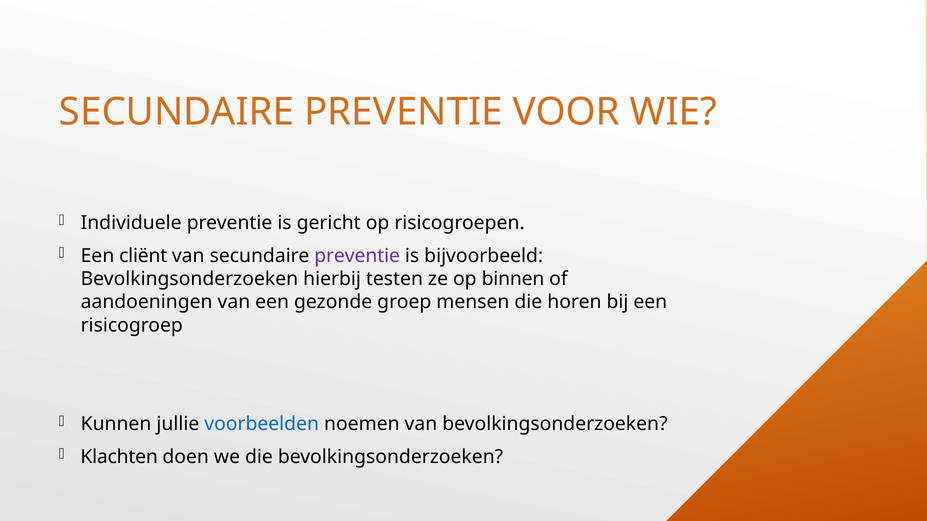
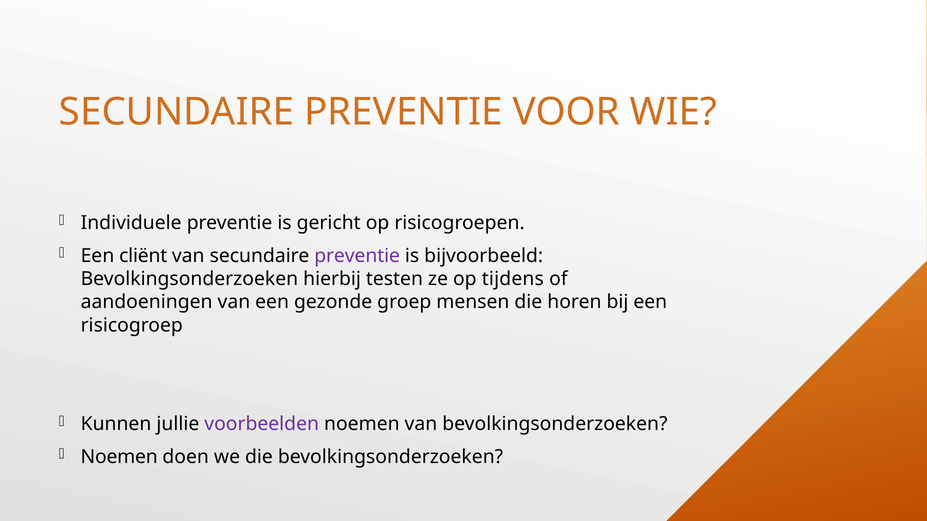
binnen: binnen -> tijdens (513, 279)
voorbeelden colour: blue -> purple (262, 424)
Klachten: Klachten -> Noemen (119, 457)
